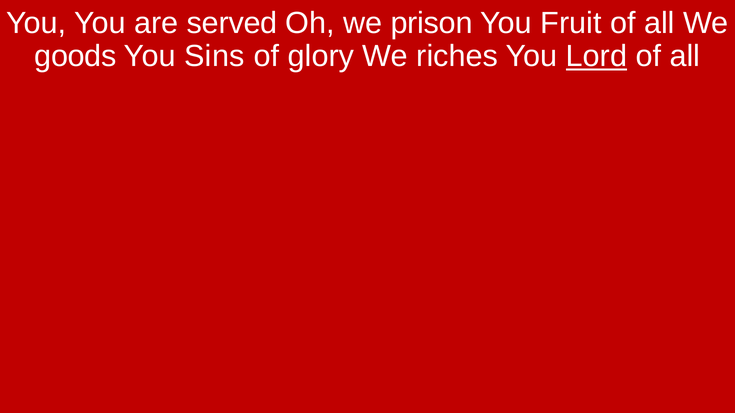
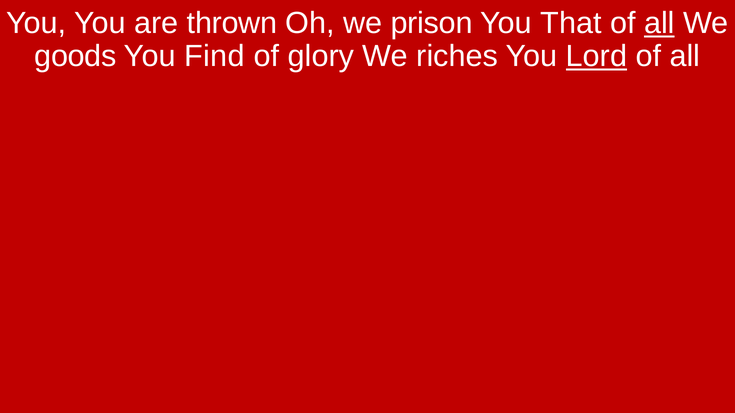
served: served -> thrown (232, 23)
Fruit: Fruit -> That (571, 23)
all underline: none -> present (659, 23)
Sins: Sins -> Find (214, 56)
